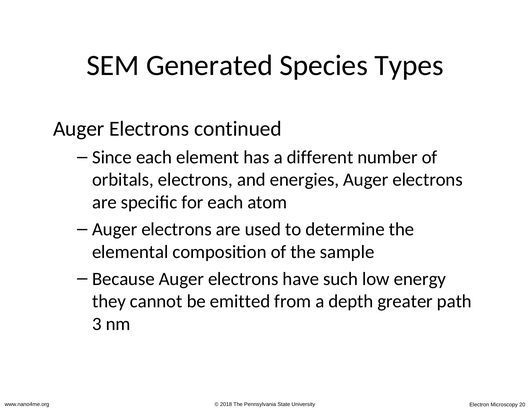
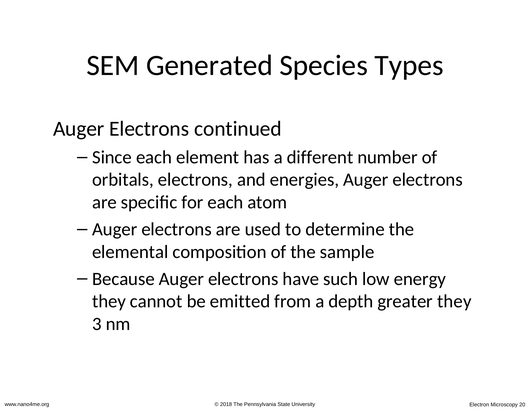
greater path: path -> they (454, 301)
